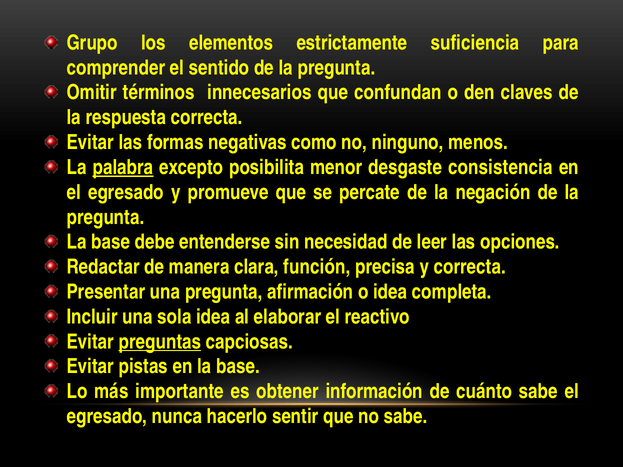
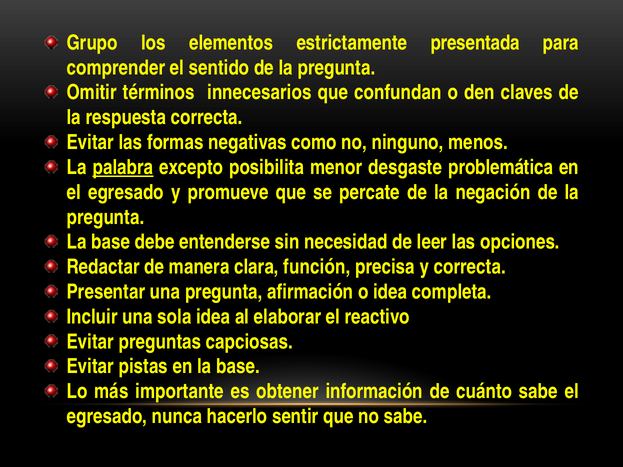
suficiencia: suficiencia -> presentada (475, 43)
consistencia: consistencia -> problemática (501, 167)
preguntas underline: present -> none (160, 342)
